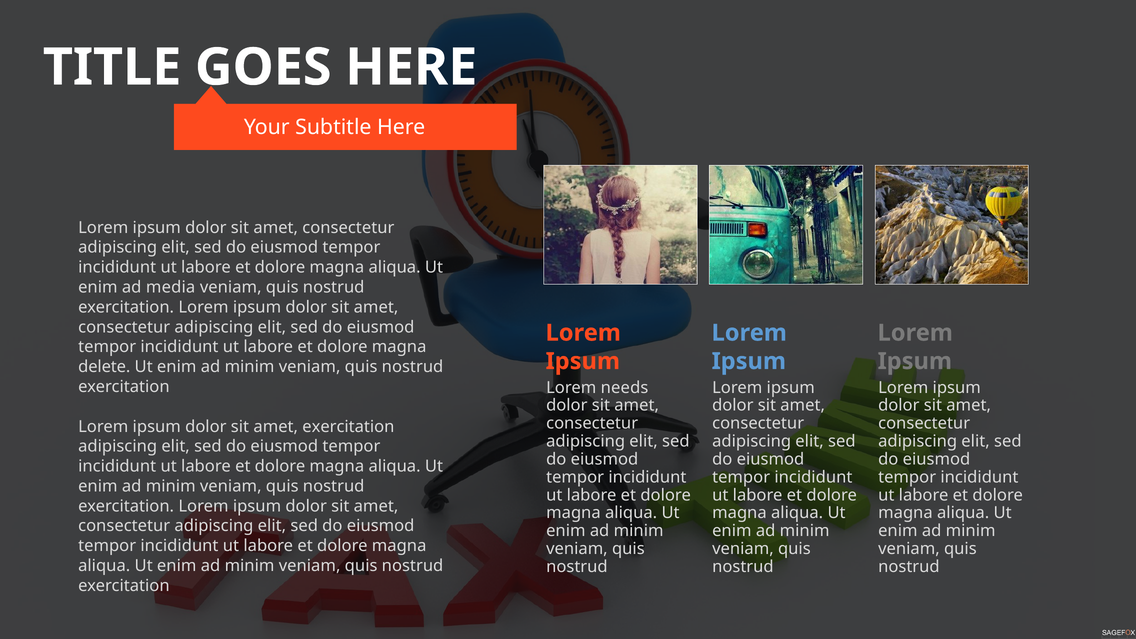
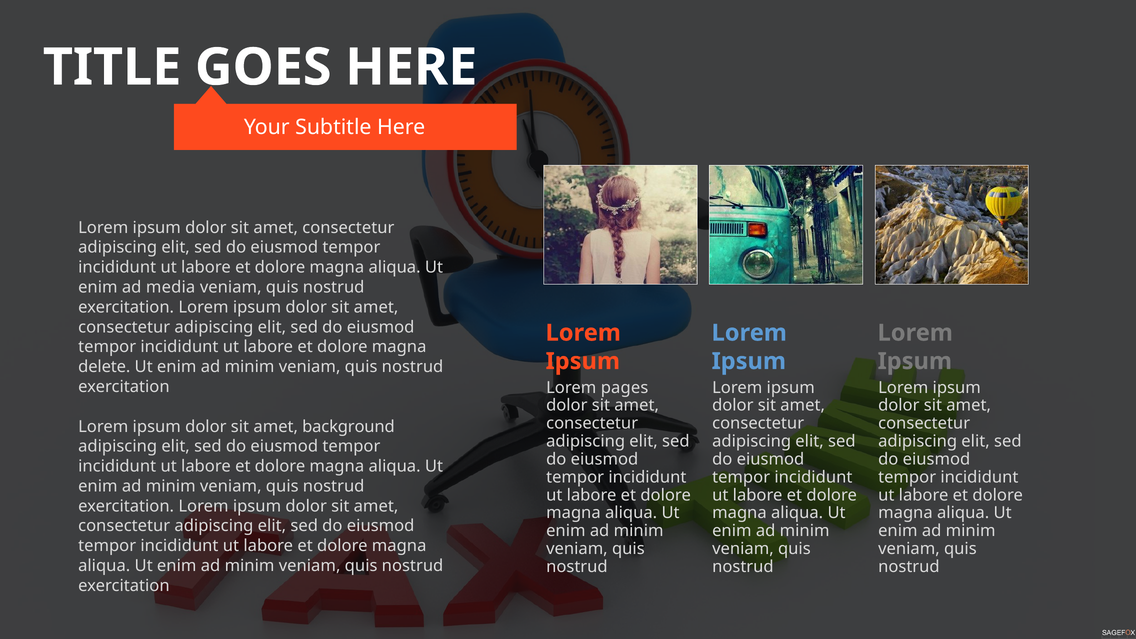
needs: needs -> pages (625, 388)
amet exercitation: exercitation -> background (348, 427)
